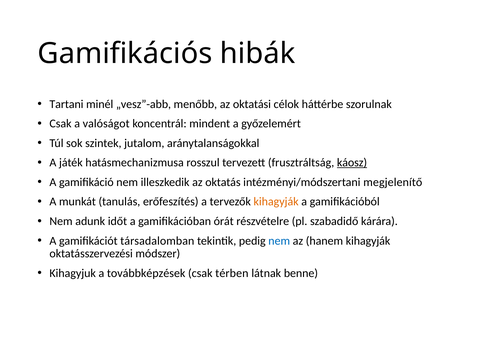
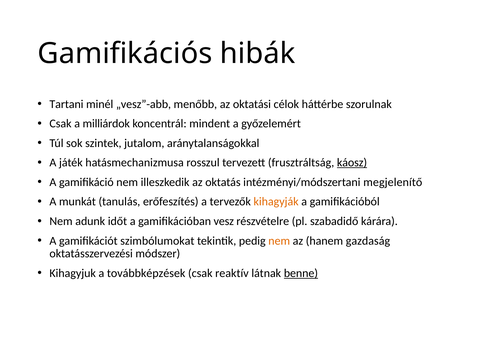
valóságot: valóságot -> milliárdok (106, 124)
órát: órát -> vesz (224, 221)
társadalomban: társadalomban -> szimbólumokat (157, 241)
nem colour: blue -> orange (279, 241)
hanem kihagyják: kihagyják -> gazdaság (368, 241)
térben: térben -> reaktív (232, 273)
benne underline: none -> present (301, 273)
